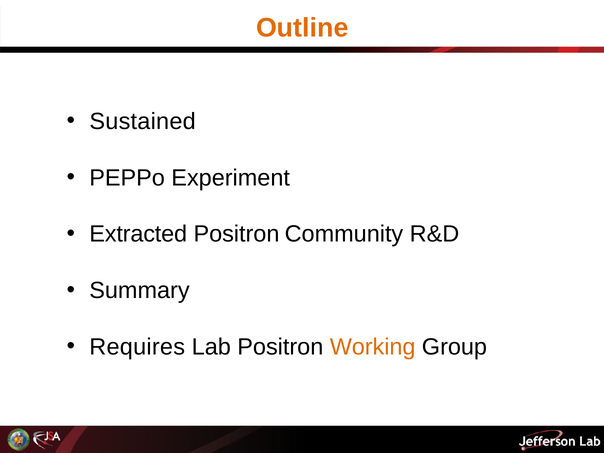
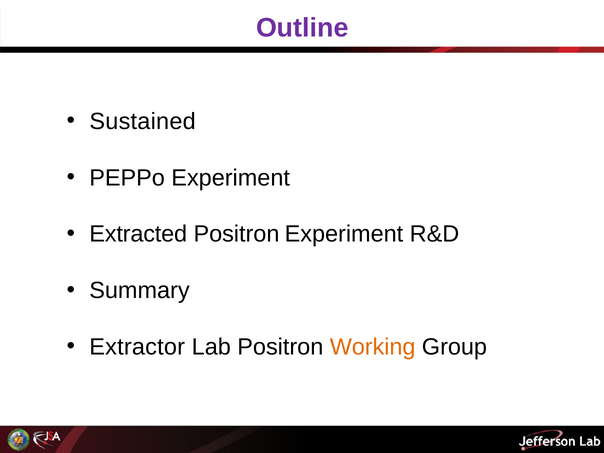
Outline colour: orange -> purple (302, 28)
Positron Community: Community -> Experiment (344, 234)
Requires: Requires -> Extractor (137, 347)
